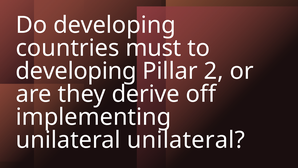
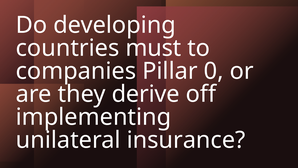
developing: developing -> companies (76, 71)
2: 2 -> 0 (214, 71)
unilateral unilateral: unilateral -> insurance (186, 140)
